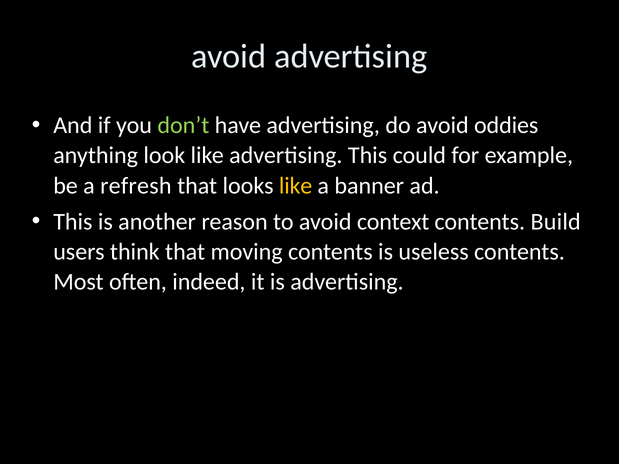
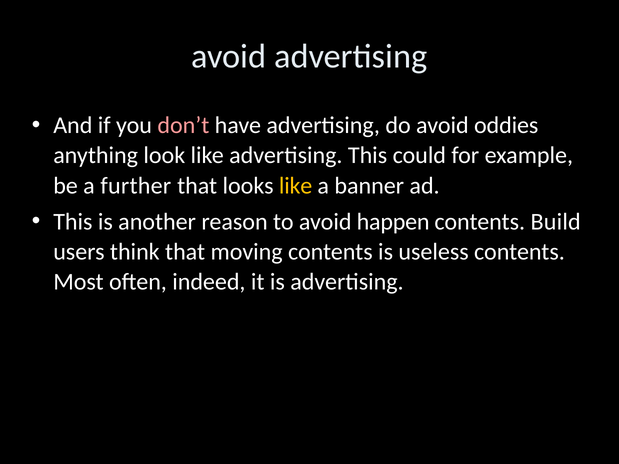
don’t colour: light green -> pink (183, 126)
refresh: refresh -> further (136, 186)
context: context -> happen (393, 222)
